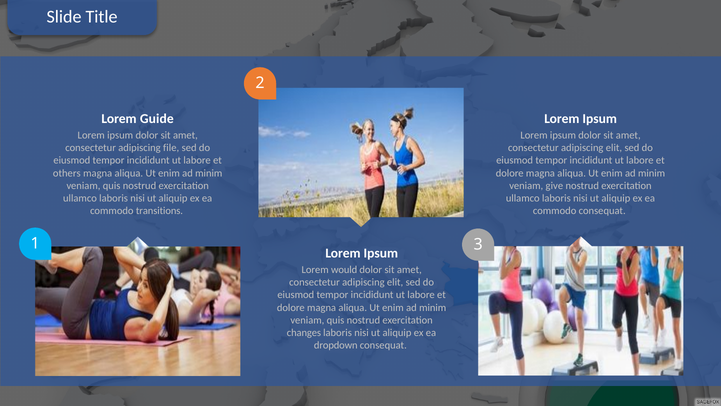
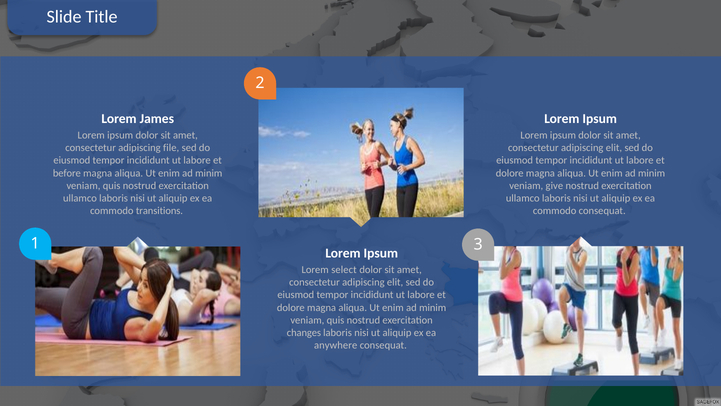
Guide: Guide -> James (157, 119)
others: others -> before (67, 173)
would: would -> select (344, 269)
dropdown: dropdown -> anywhere (336, 345)
